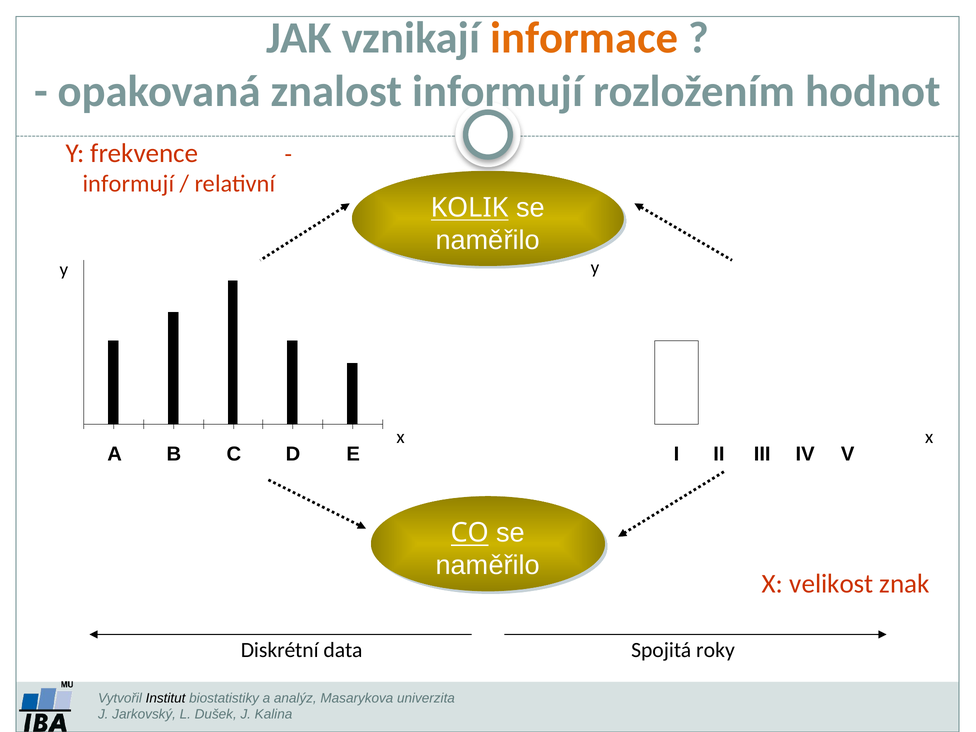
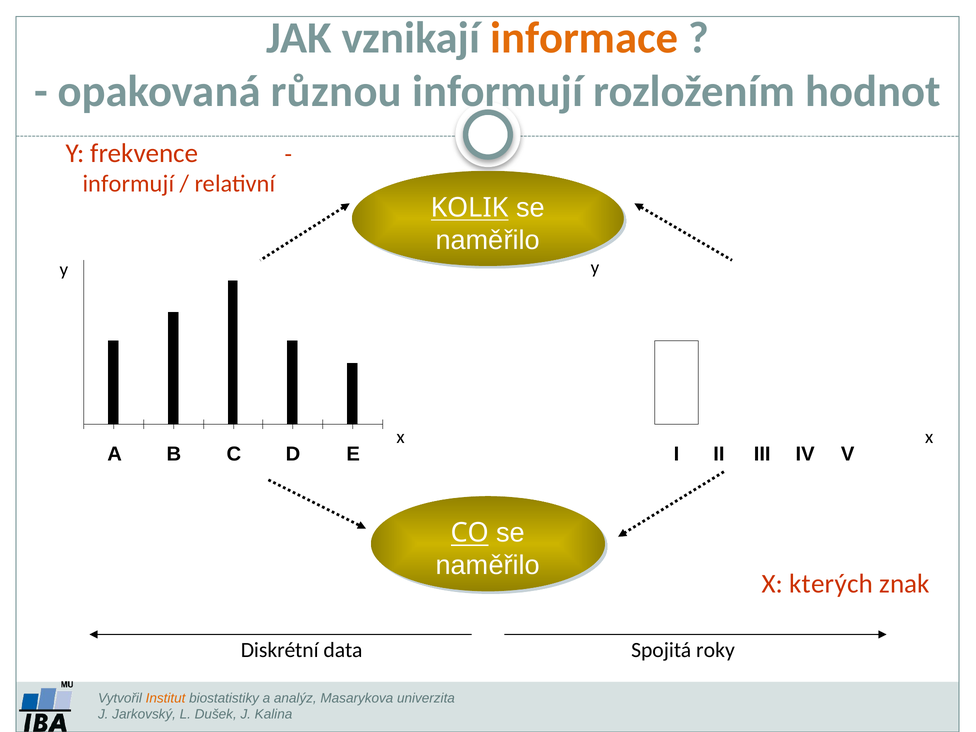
znalost: znalost -> různou (336, 91)
velikost: velikost -> kterých (831, 584)
Institut colour: black -> orange (166, 698)
